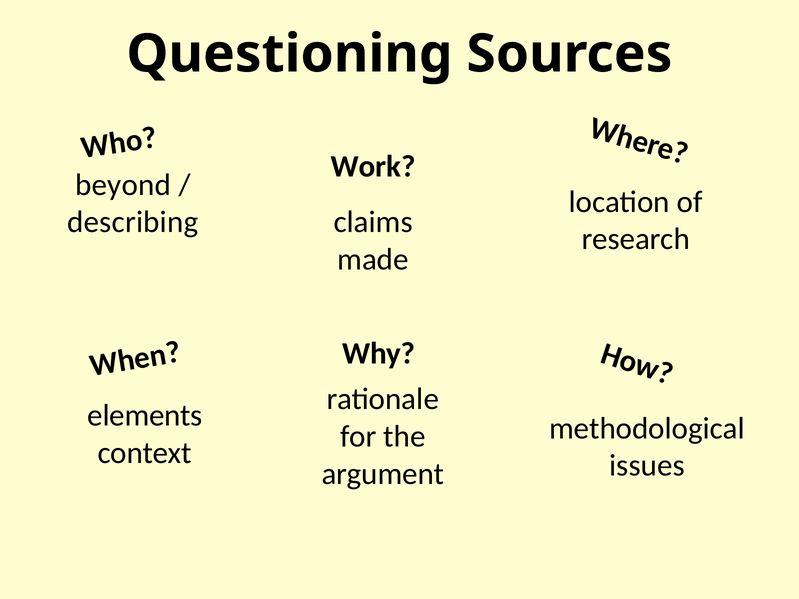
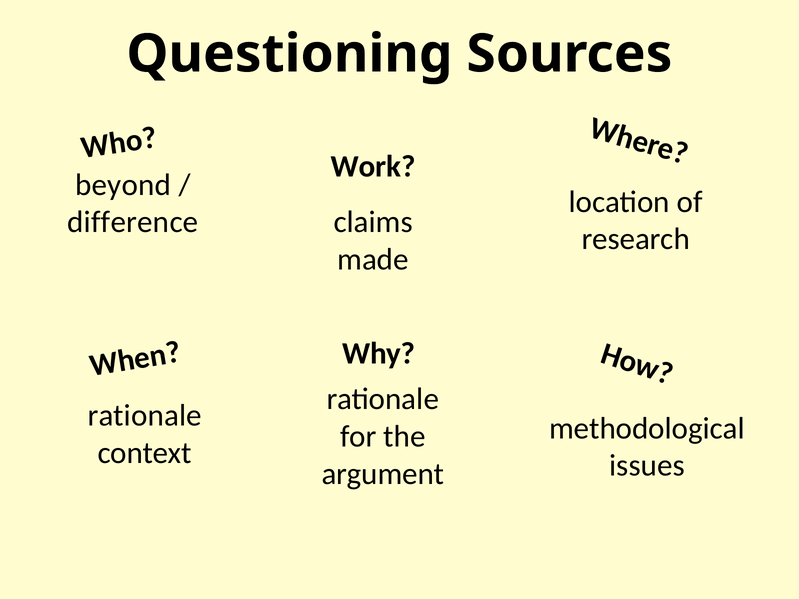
describing: describing -> difference (133, 222)
elements: elements -> rationale (145, 416)
